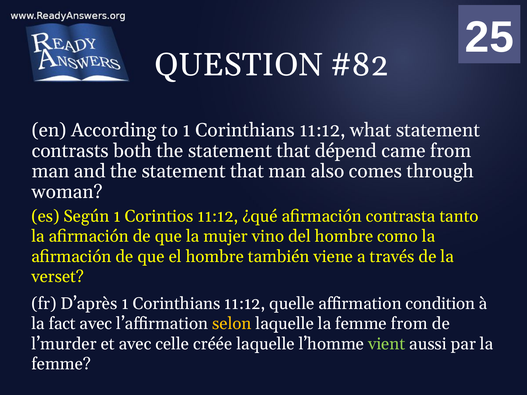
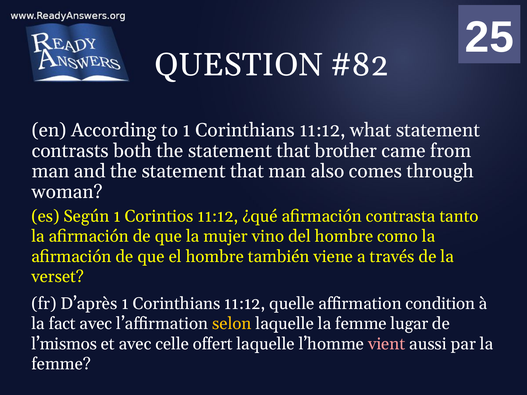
dépend: dépend -> brother (346, 151)
femme from: from -> lugar (409, 324)
l’murder: l’murder -> l’mismos (64, 344)
créée: créée -> offert (213, 344)
vient colour: light green -> pink (387, 344)
